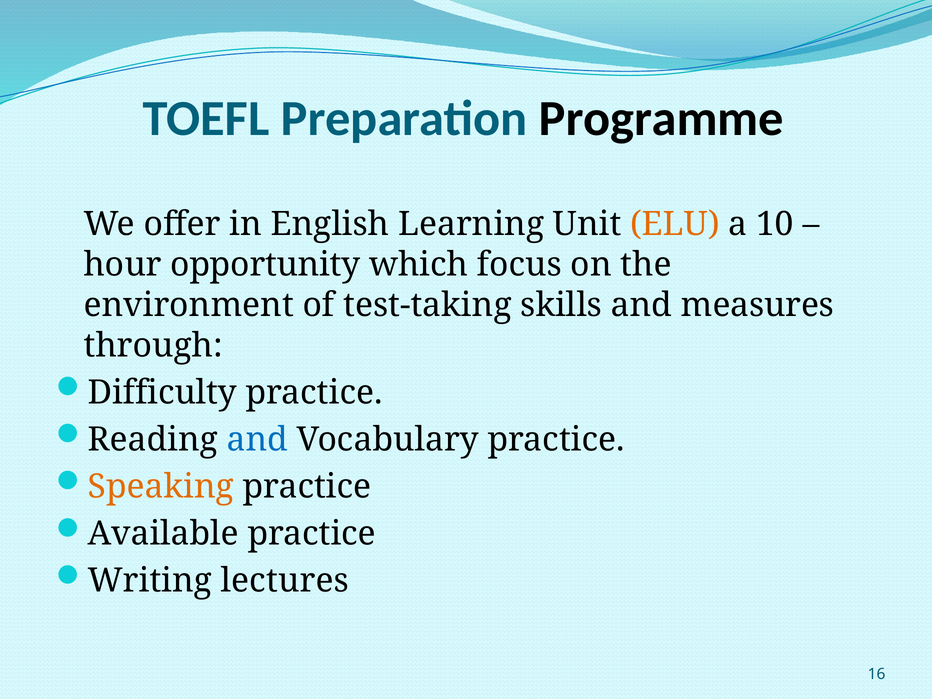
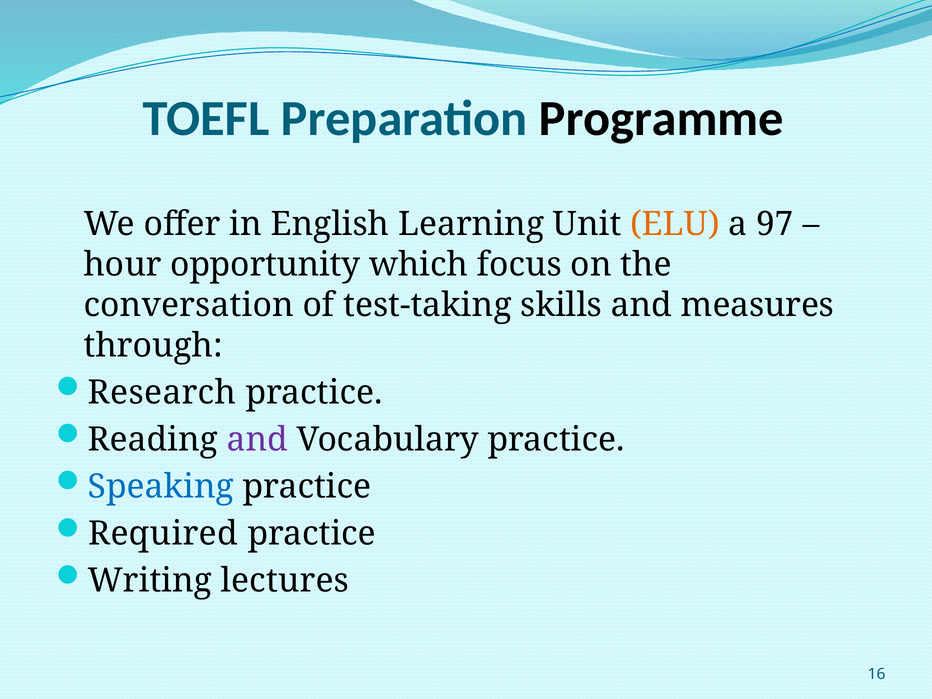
10: 10 -> 97 (775, 224)
environment: environment -> conversation (189, 305)
Difficulty: Difficulty -> Research (162, 393)
and colour: blue -> purple (257, 440)
Speaking colour: orange -> blue (161, 487)
Available: Available -> Required (163, 534)
